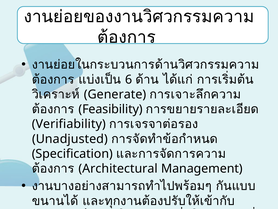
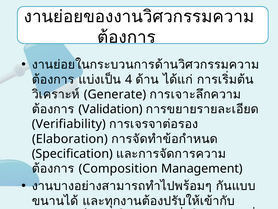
6: 6 -> 4 (129, 79)
Feasibility: Feasibility -> Validation (111, 109)
Unadjusted: Unadjusted -> Elaboration (70, 139)
Architectural: Architectural -> Composition (118, 168)
